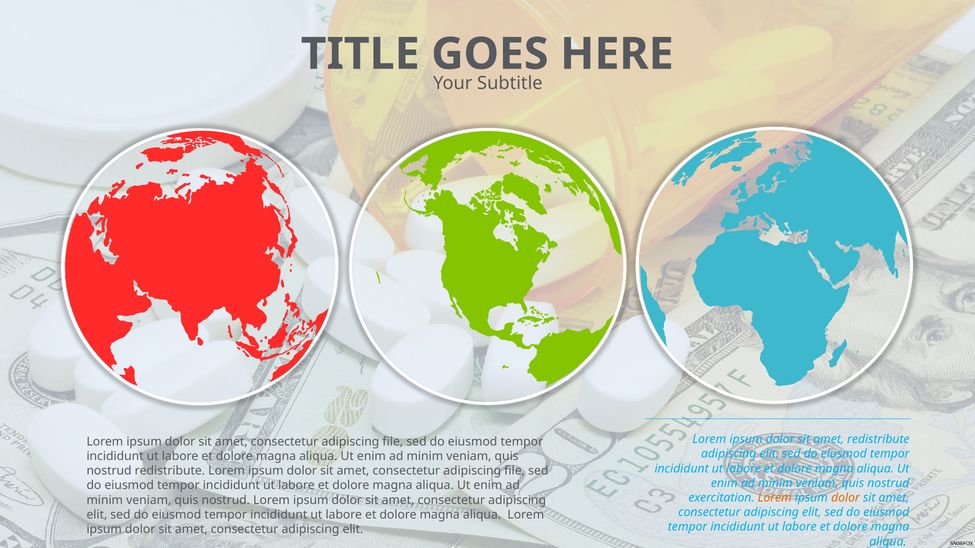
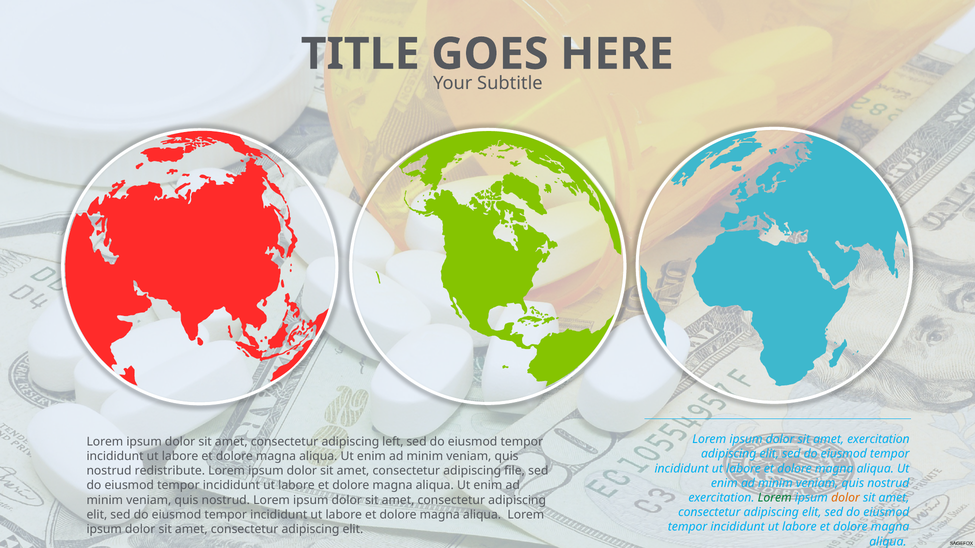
amet redistribute: redistribute -> exercitation (878, 440)
file: file -> left (393, 442)
Lorem colour: orange -> green (775, 498)
